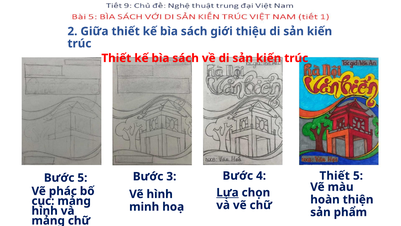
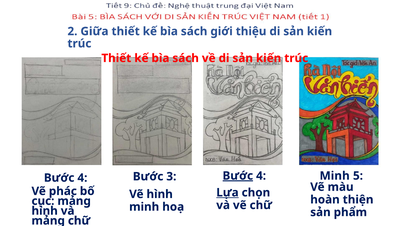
Bước underline: none -> present (238, 175)
4 Thiết: Thiết -> Minh (335, 175)
5: 5 -> 4 (82, 178)
